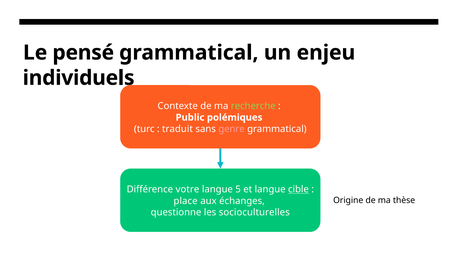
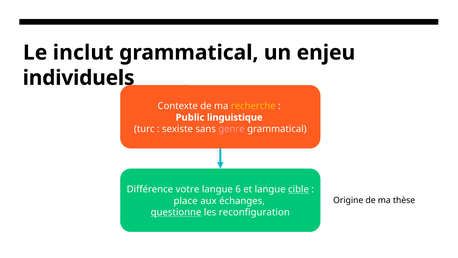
pensé: pensé -> inclut (83, 53)
recherche colour: light green -> yellow (253, 106)
polémiques: polémiques -> linguistique (235, 117)
traduit: traduit -> sexiste (177, 129)
5: 5 -> 6 (238, 189)
questionne underline: none -> present (176, 212)
socioculturelles: socioculturelles -> reconfiguration (254, 212)
